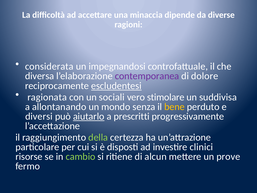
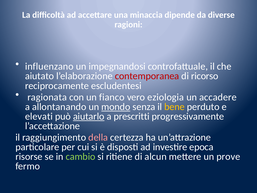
considerata: considerata -> influenzano (49, 66)
diversa: diversa -> aiutato (40, 76)
contemporanea colour: purple -> red (147, 76)
dolore: dolore -> ricorso (205, 76)
escludentesi underline: present -> none (116, 86)
sociali: sociali -> fianco (112, 97)
stimolare: stimolare -> eziologia (166, 97)
suddivisa: suddivisa -> accadere (218, 97)
mondo underline: none -> present (116, 107)
diversi: diversi -> elevati (39, 116)
della colour: light green -> pink (98, 137)
clinici: clinici -> epoca (201, 147)
